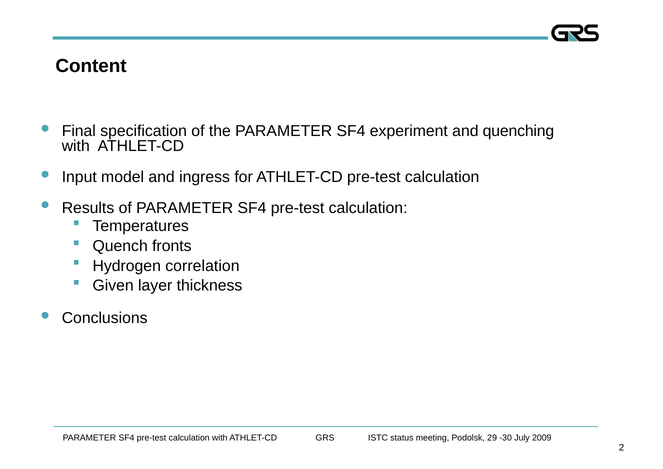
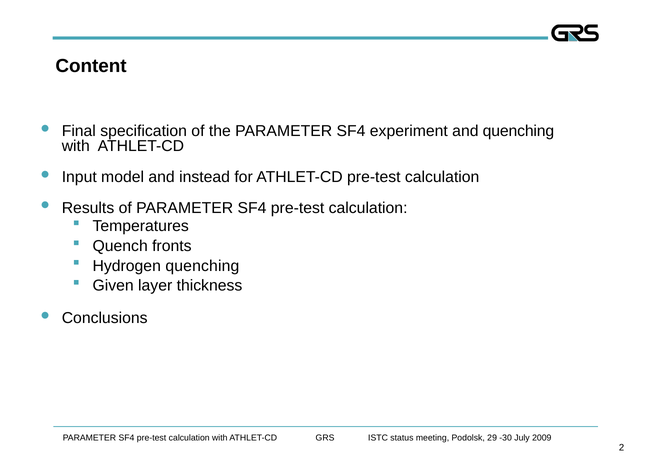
ingress: ingress -> instead (205, 177)
Hydrogen correlation: correlation -> quenching (202, 266)
